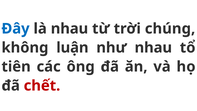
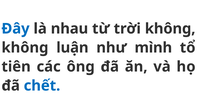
trời chúng: chúng -> không (170, 29)
như nhau: nhau -> mình (153, 48)
chết colour: red -> blue (42, 86)
